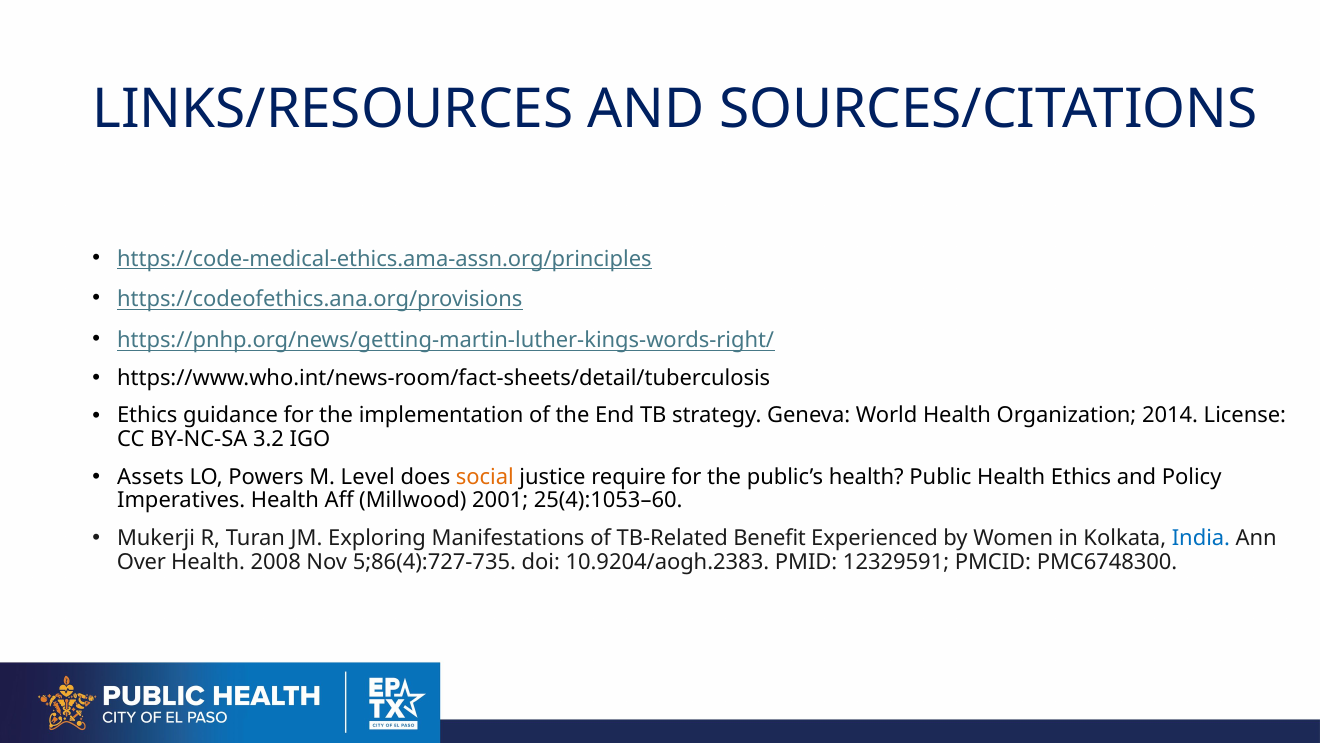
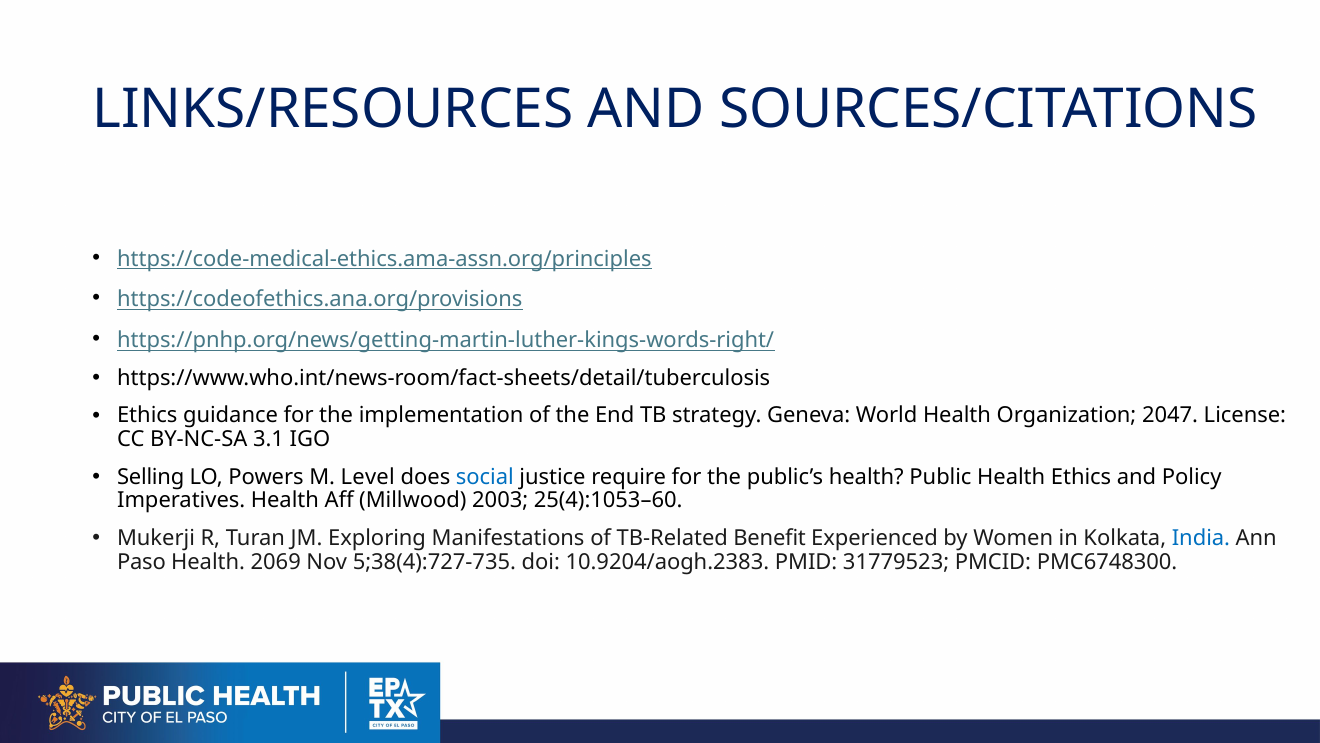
2014: 2014 -> 2047 (1170, 415)
3.2: 3.2 -> 3.1 (269, 439)
Assets: Assets -> Selling (151, 477)
social colour: orange -> blue (485, 477)
2001: 2001 -> 2003 (500, 500)
Over: Over -> Paso (141, 561)
2008: 2008 -> 2069 (276, 561)
5;86(4):727-735: 5;86(4):727-735 -> 5;38(4):727-735 (434, 561)
12329591: 12329591 -> 31779523 (896, 561)
